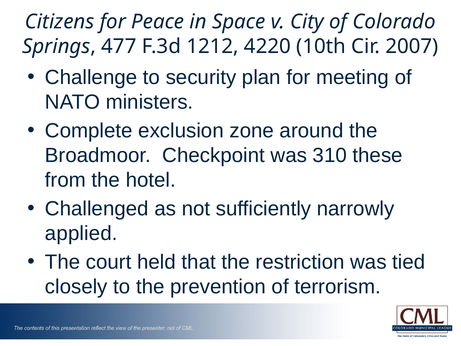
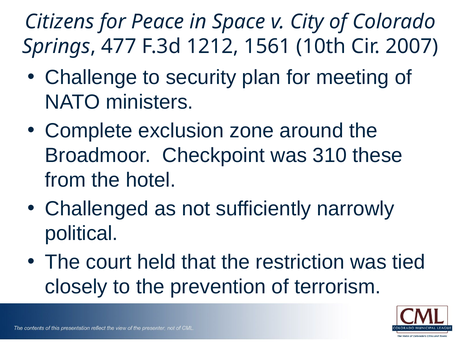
4220: 4220 -> 1561 (267, 46)
applied: applied -> political (81, 233)
